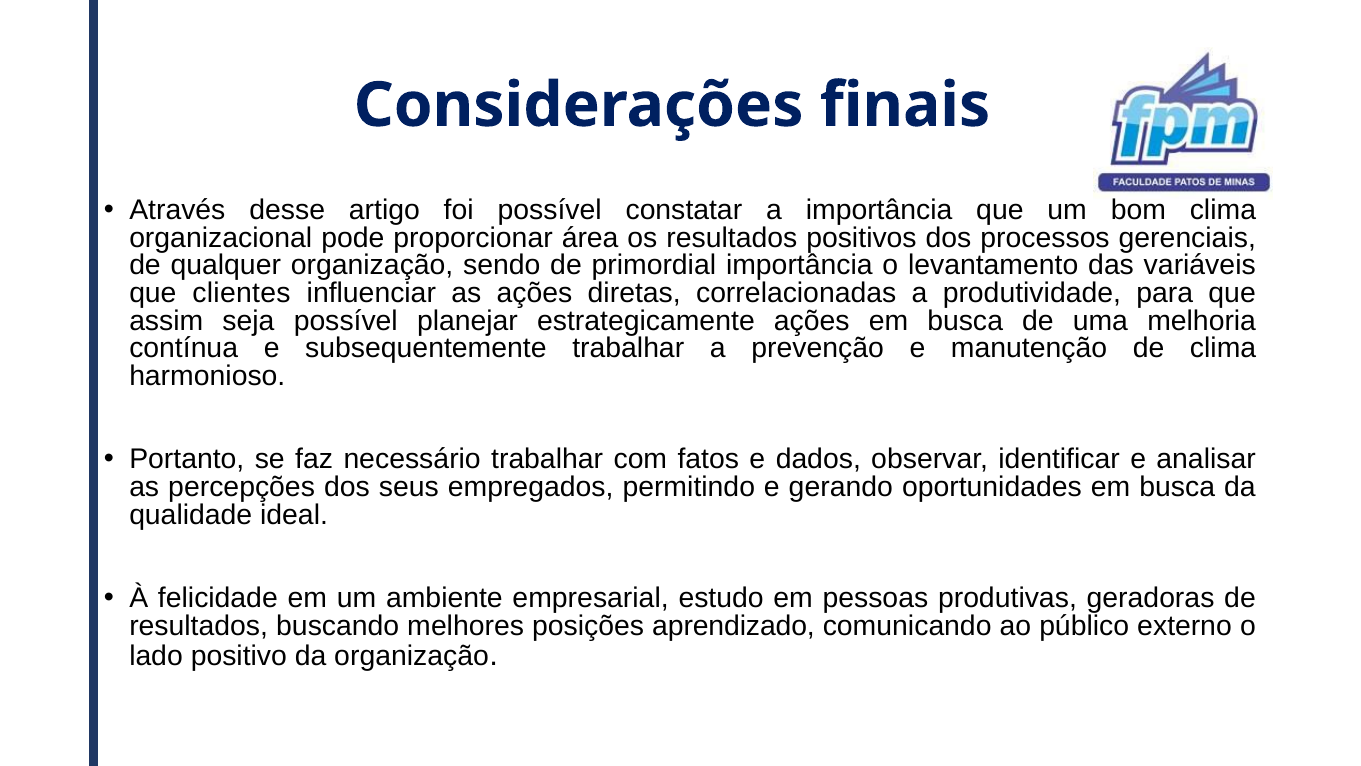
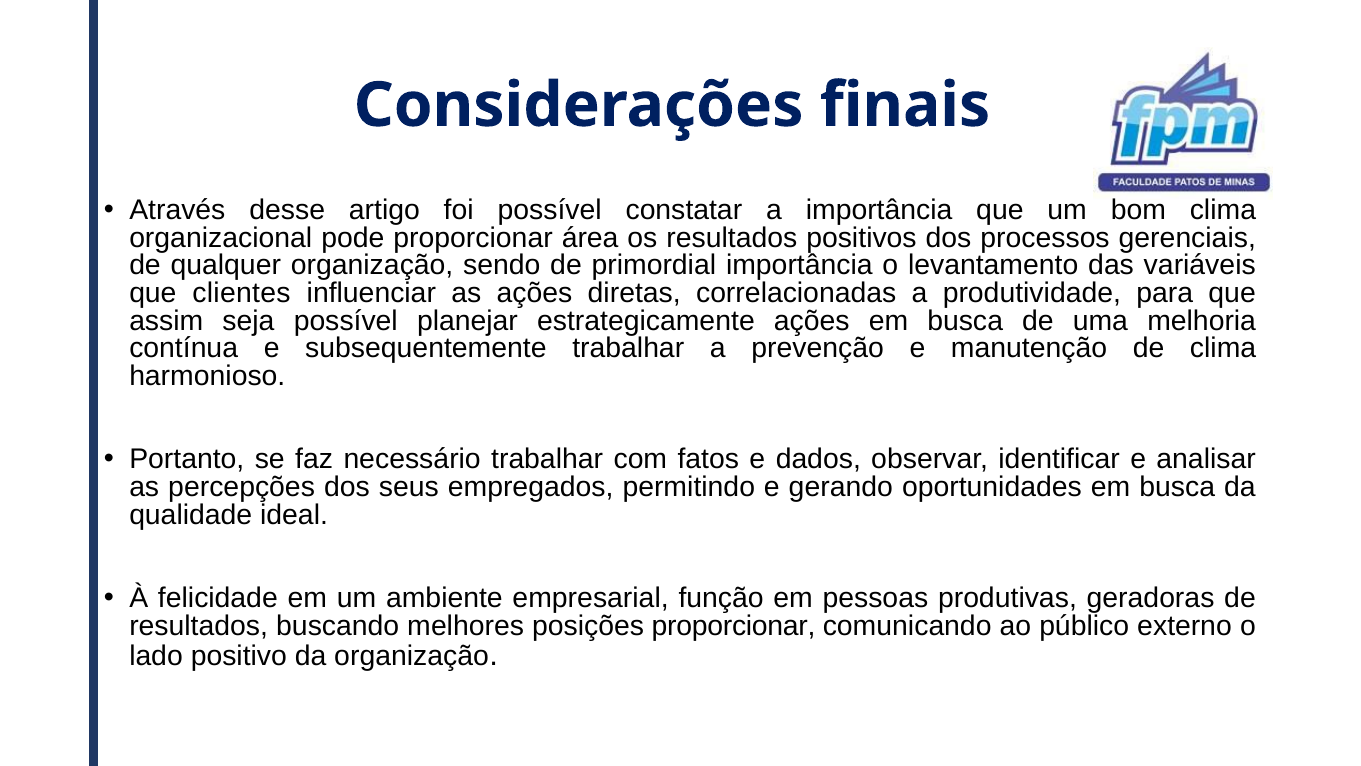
estudo: estudo -> função (721, 598)
posições aprendizado: aprendizado -> proporcionar (734, 626)
